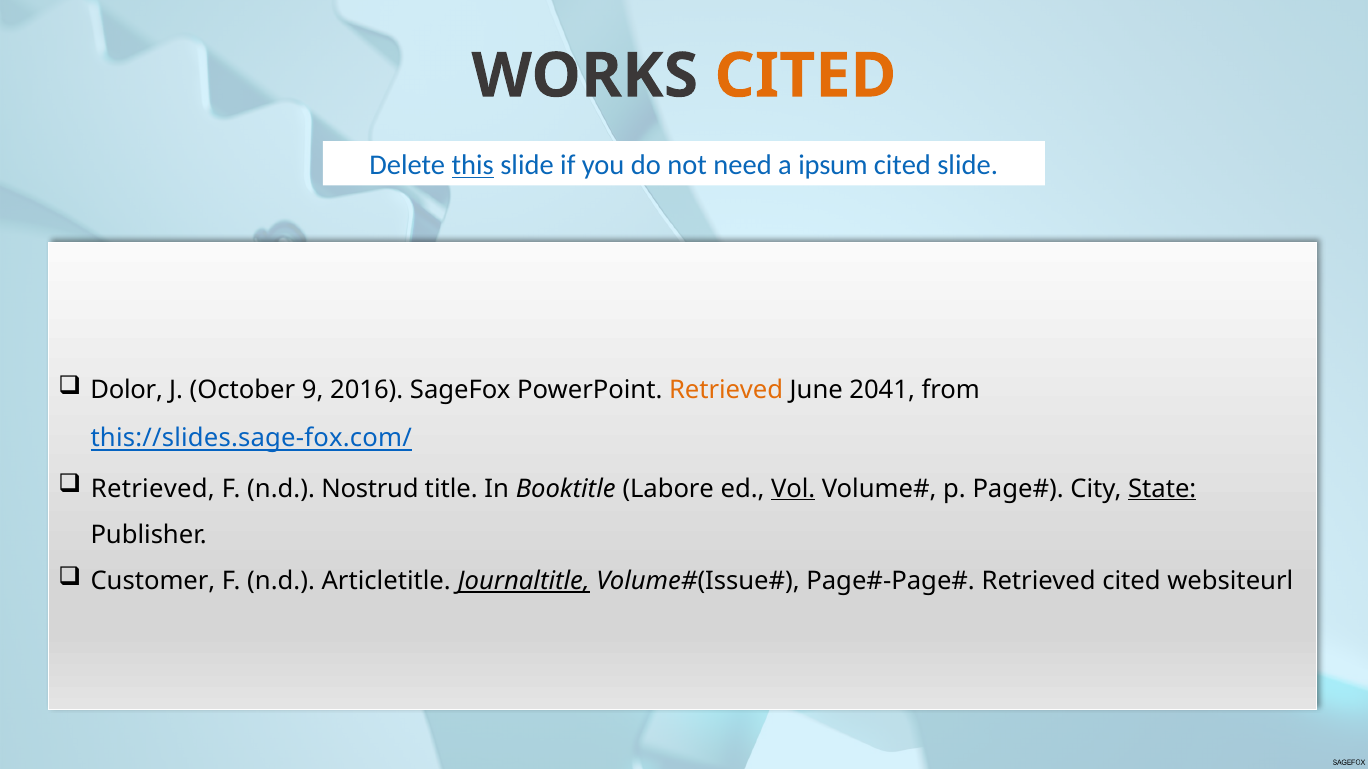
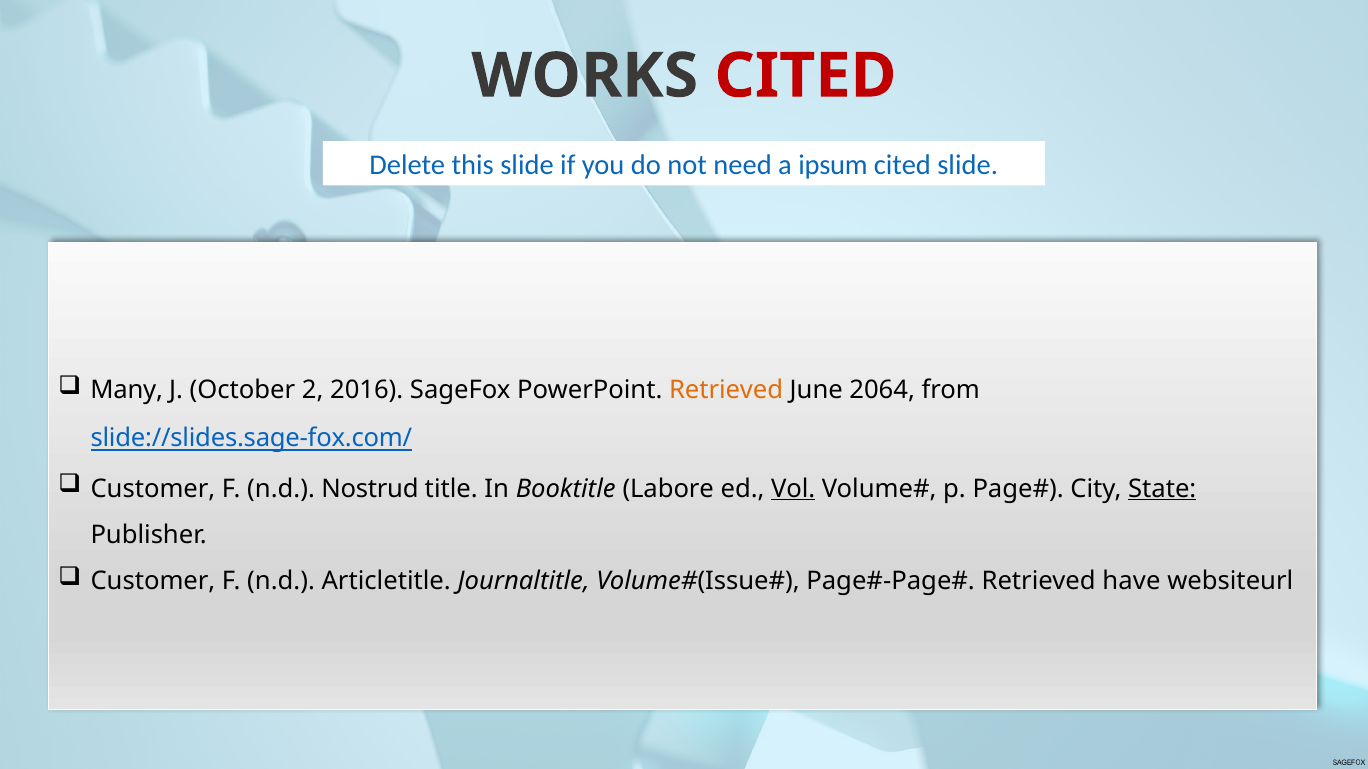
CITED colour: orange -> red (805, 76)
this underline: present -> none (473, 165)
Dolor: Dolor -> Many (127, 390)
9: 9 -> 2 (313, 390)
2041: 2041 -> 2064 (882, 390)
this://slides.sage-fox.com/: this://slides.sage-fox.com/ -> slide://slides.sage-fox.com/ (251, 439)
Retrieved: Retrieved -> Customer (153, 489)
Journaltitle underline: present -> none (524, 581)
Retrieved cited: cited -> have (1131, 581)
